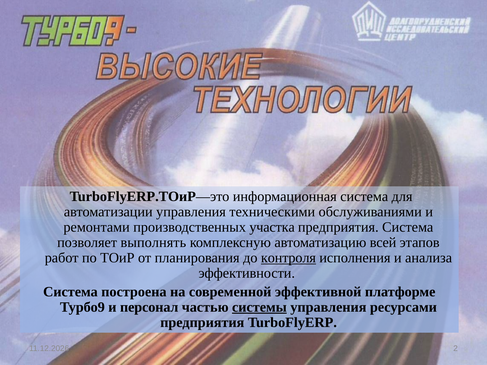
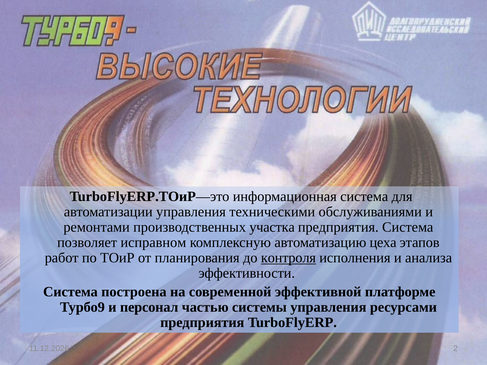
выполнять: выполнять -> исправном (153, 243)
всей: всей -> цеха (383, 243)
системы underline: present -> none (259, 307)
